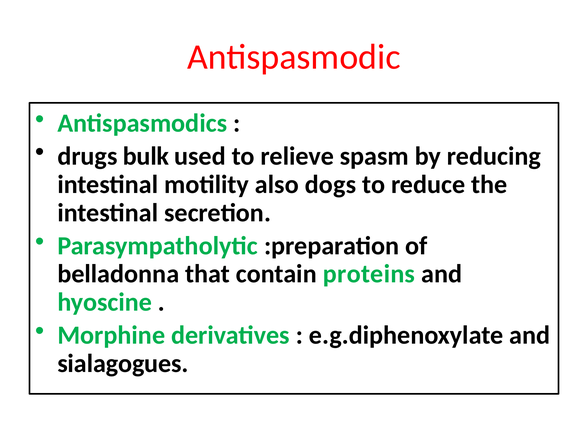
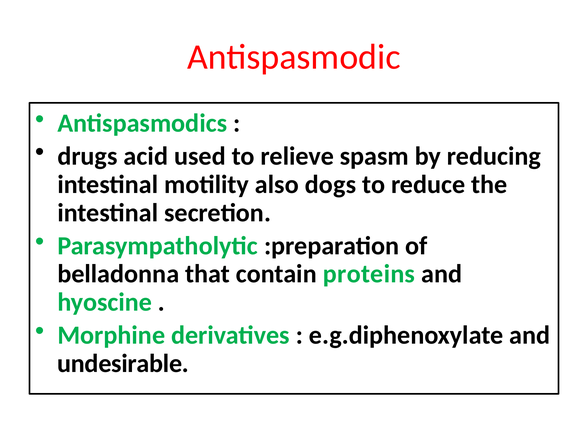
bulk: bulk -> acid (146, 156)
sialagogues: sialagogues -> undesirable (123, 363)
